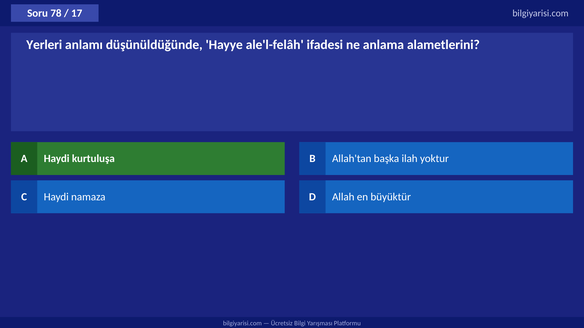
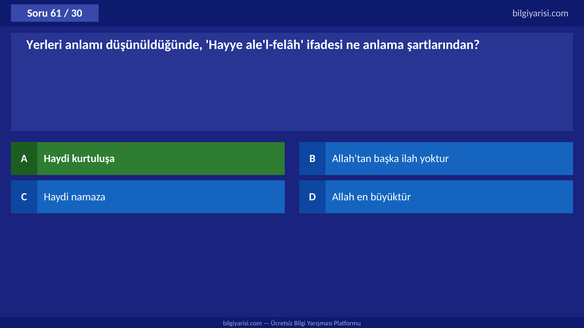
78: 78 -> 61 (56, 13)
17: 17 -> 30 (77, 13)
alametlerini: alametlerini -> şartlarından (443, 45)
